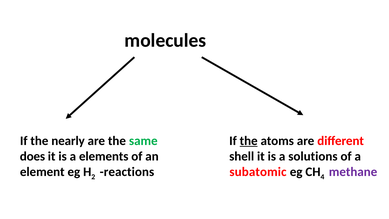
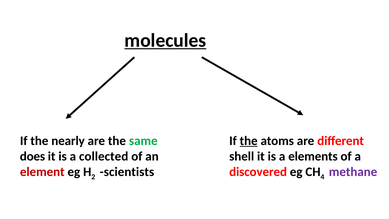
molecules underline: none -> present (165, 40)
elements: elements -> collected (104, 156)
solutions: solutions -> elements (313, 156)
element colour: black -> red (42, 172)
reactions: reactions -> scientists (127, 172)
subatomic: subatomic -> discovered (258, 172)
